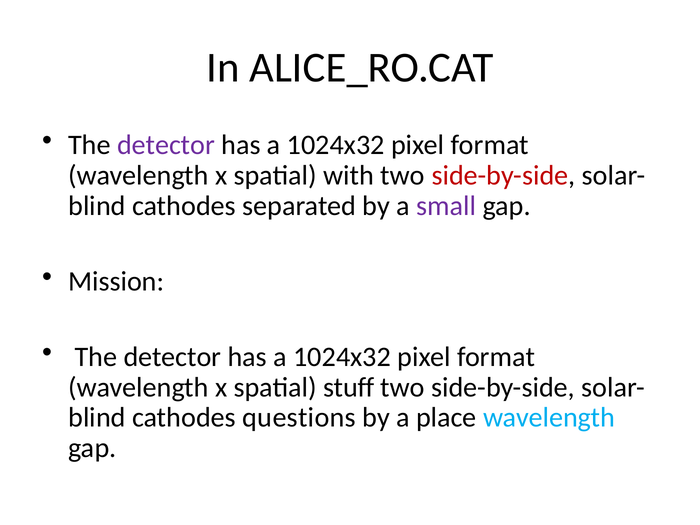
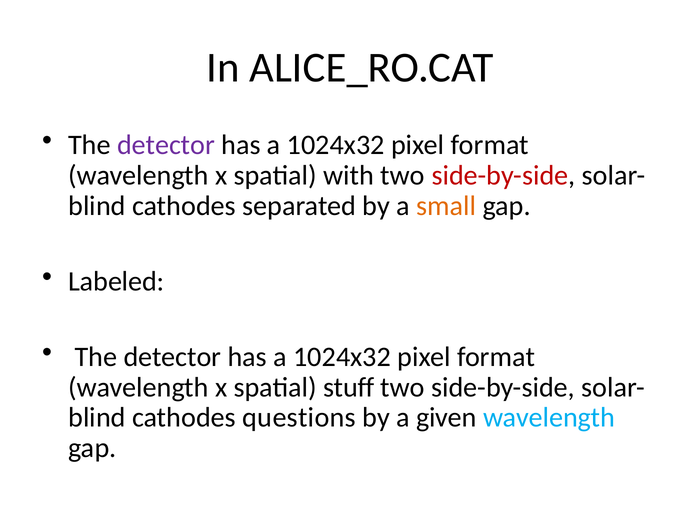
small colour: purple -> orange (446, 206)
Mission: Mission -> Labeled (116, 281)
place: place -> given (446, 418)
